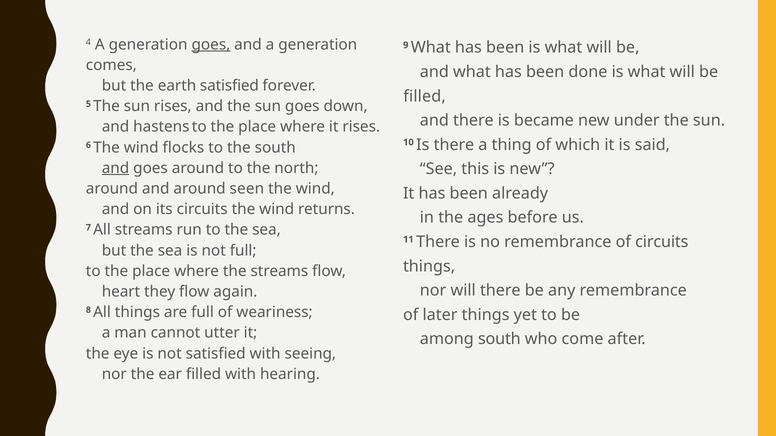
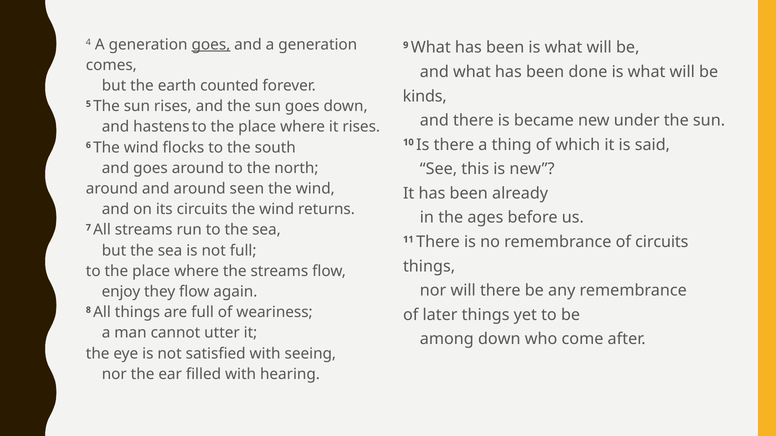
earth satisfied: satisfied -> counted (229, 86)
filled: filled -> kinds (425, 96)
and underline: present -> none (116, 168)
heart: heart -> enjoy (121, 292)
among south: south -> down (499, 339)
